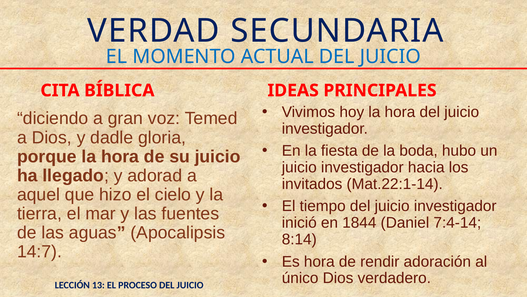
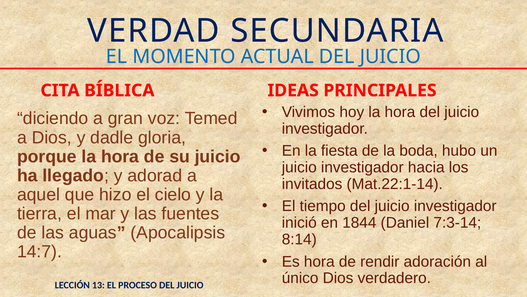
7:4-14: 7:4-14 -> 7:3-14 (457, 222)
